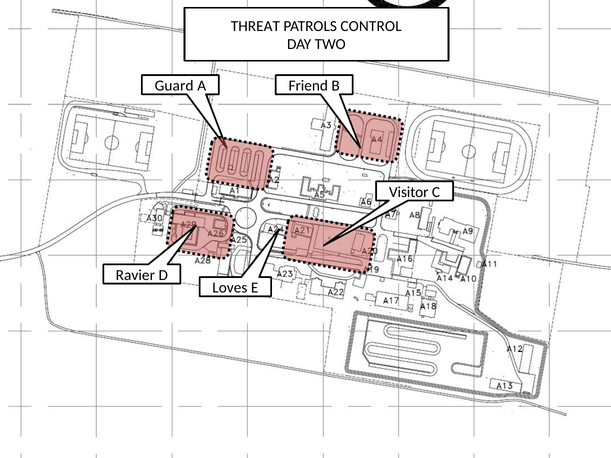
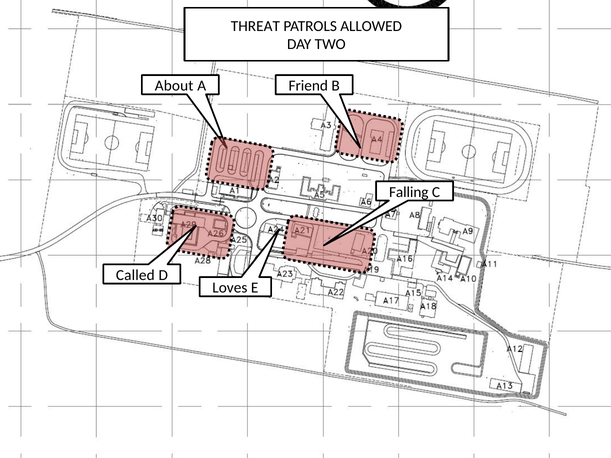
CONTROL: CONTROL -> ALLOWED (371, 26)
Guard: Guard -> About (174, 86)
Visitor: Visitor -> Falling (409, 192)
Ravier: Ravier -> Called (135, 275)
